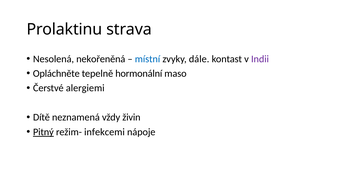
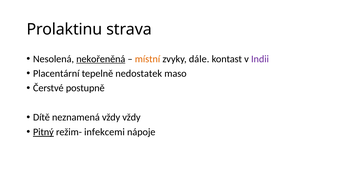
nekořeněná underline: none -> present (101, 59)
místní colour: blue -> orange (148, 59)
Opláchněte: Opláchněte -> Placentární (56, 73)
hormonální: hormonální -> nedostatek (139, 73)
alergiemi: alergiemi -> postupně (85, 88)
vždy živin: živin -> vždy (131, 117)
